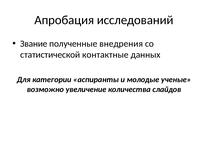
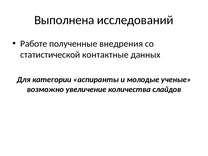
Апробация: Апробация -> Выполнена (64, 20)
Звание: Звание -> Работе (34, 44)
